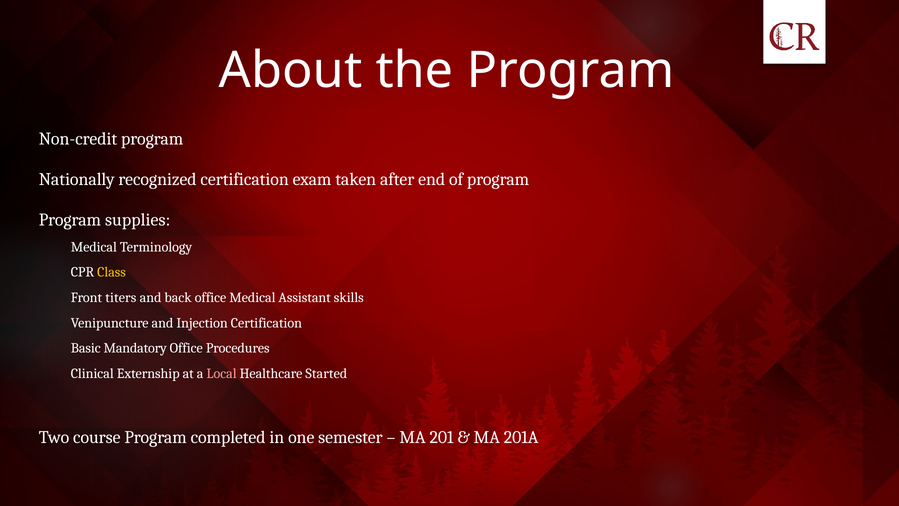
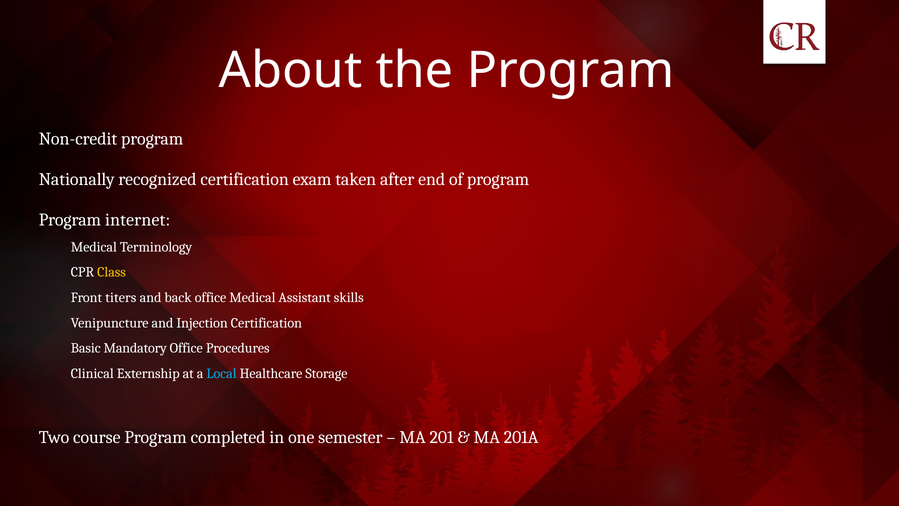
supplies: supplies -> internet (138, 220)
Local colour: pink -> light blue (222, 373)
Started: Started -> Storage (326, 373)
